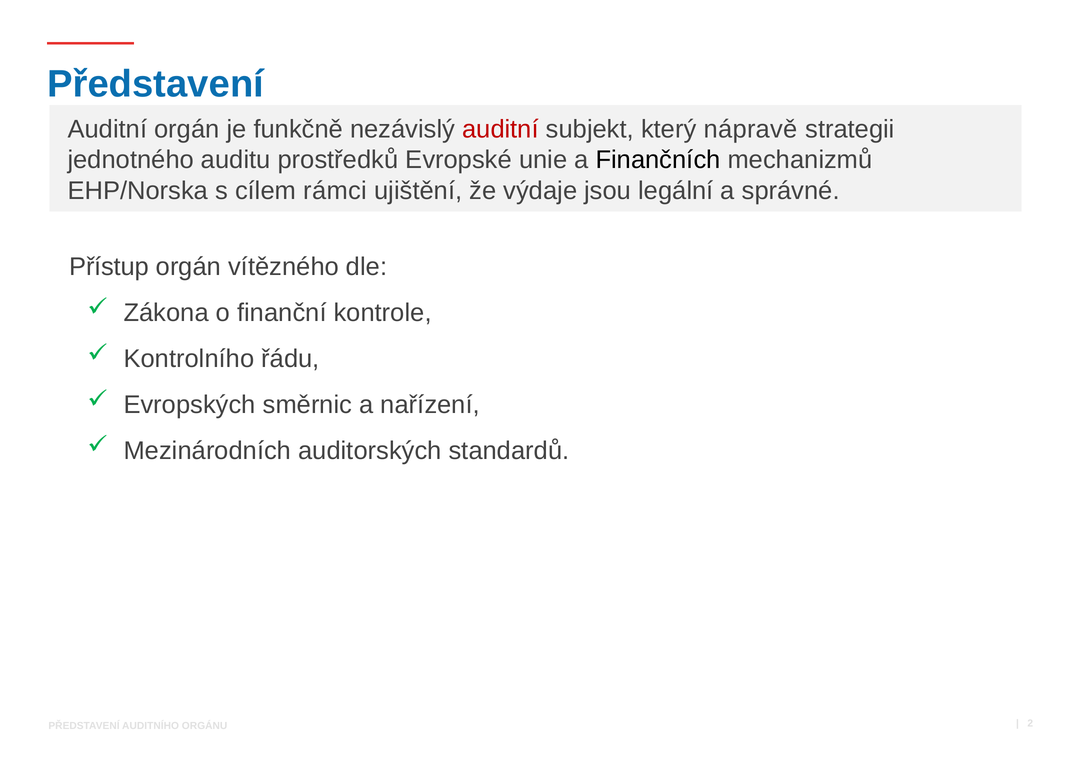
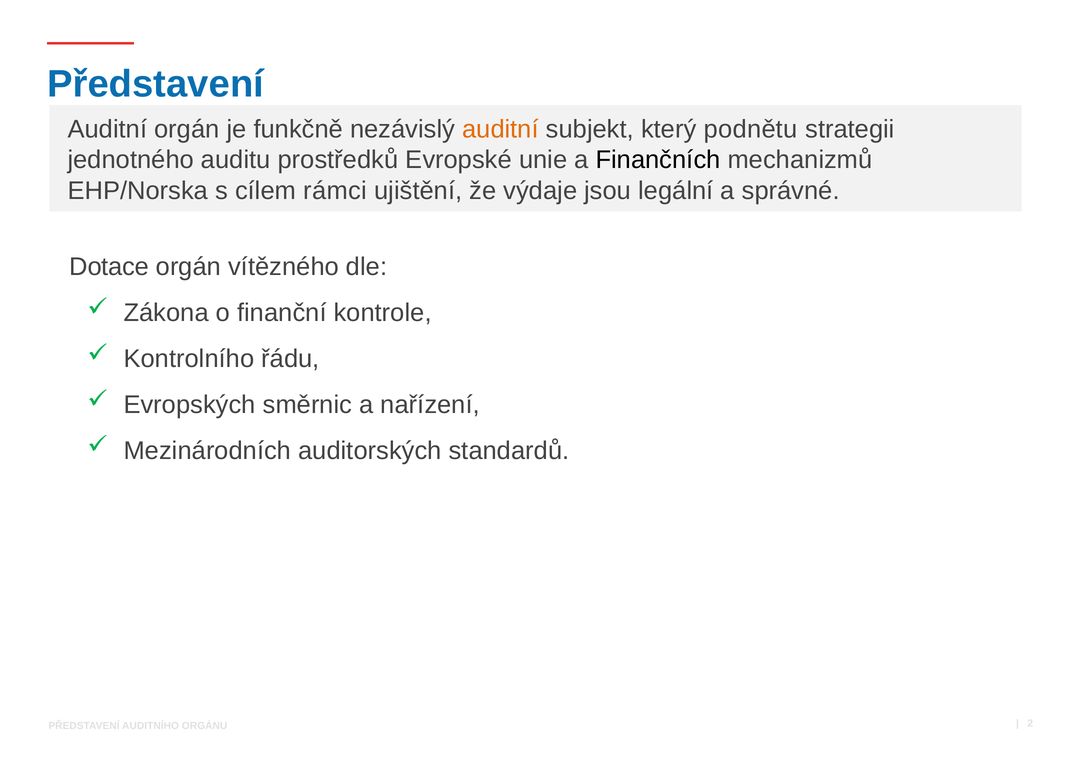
auditní colour: red -> orange (500, 129)
nápravě: nápravě -> podnětu (751, 129)
Přístup: Přístup -> Dotace (109, 267)
